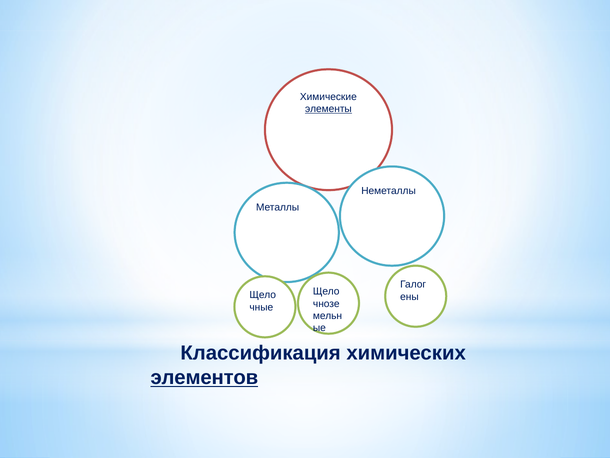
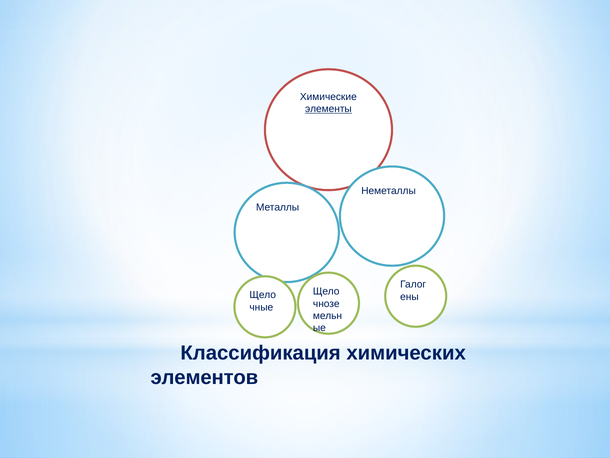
элементов underline: present -> none (204, 377)
